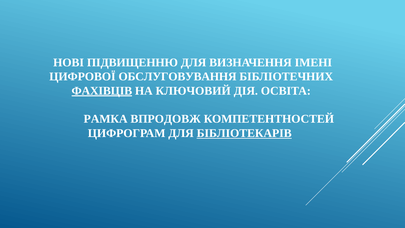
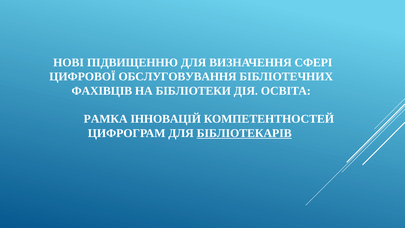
ІМЕНІ: ІМЕНІ -> СФЕРІ (313, 62)
ФАХІВЦІВ underline: present -> none (102, 91)
КЛЮЧОВИЙ: КЛЮЧОВИЙ -> БІБЛІОТЕКИ (193, 91)
ВПРОДОВЖ: ВПРОДОВЖ -> ІННОВАЦІЙ (166, 119)
